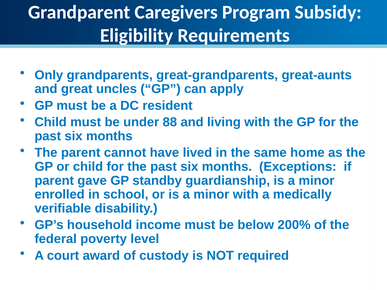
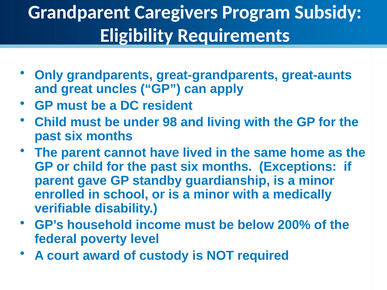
88: 88 -> 98 (170, 122)
